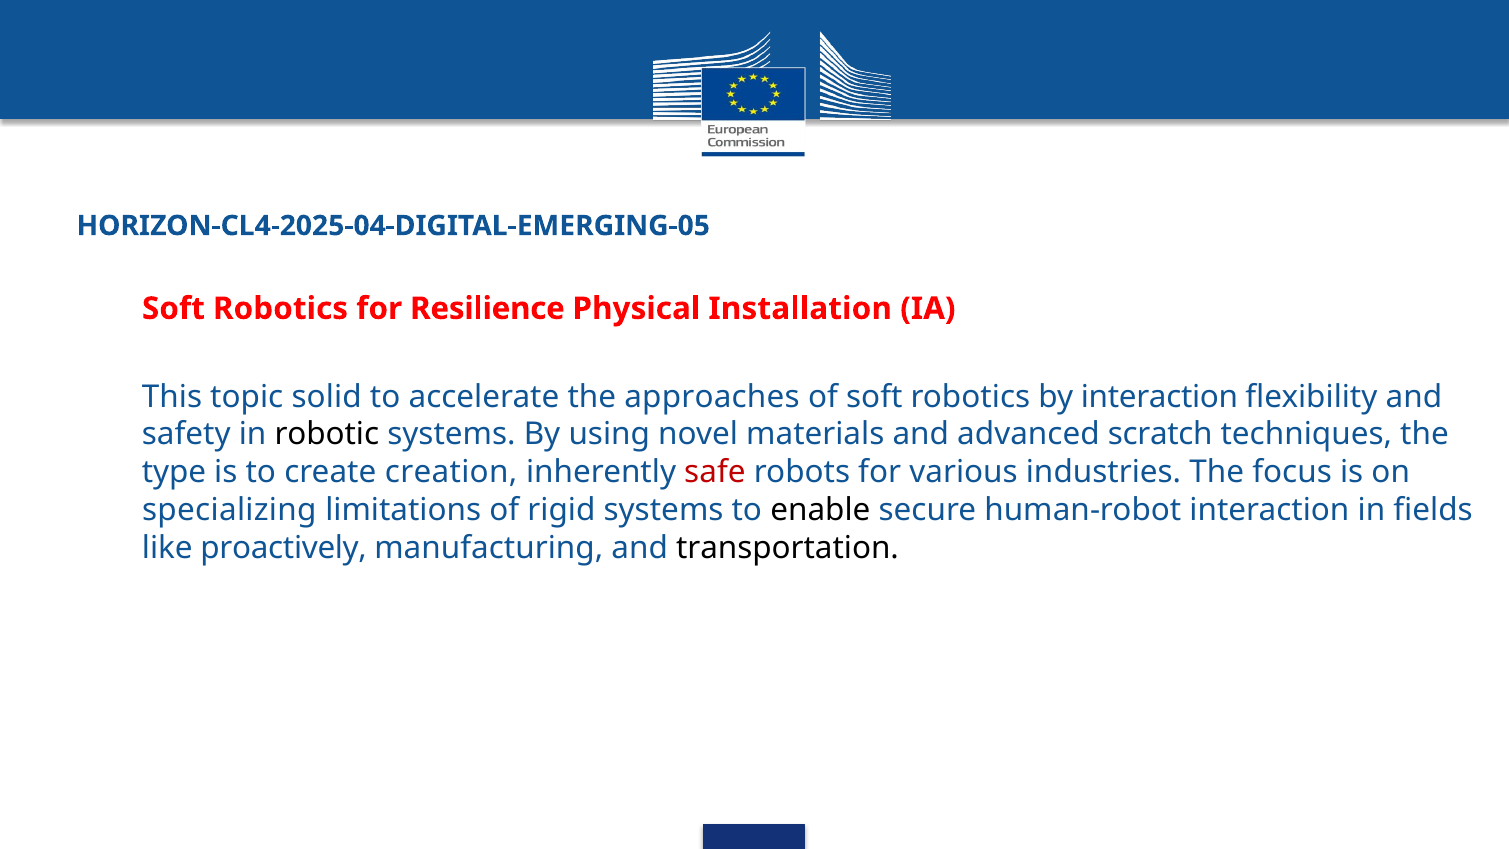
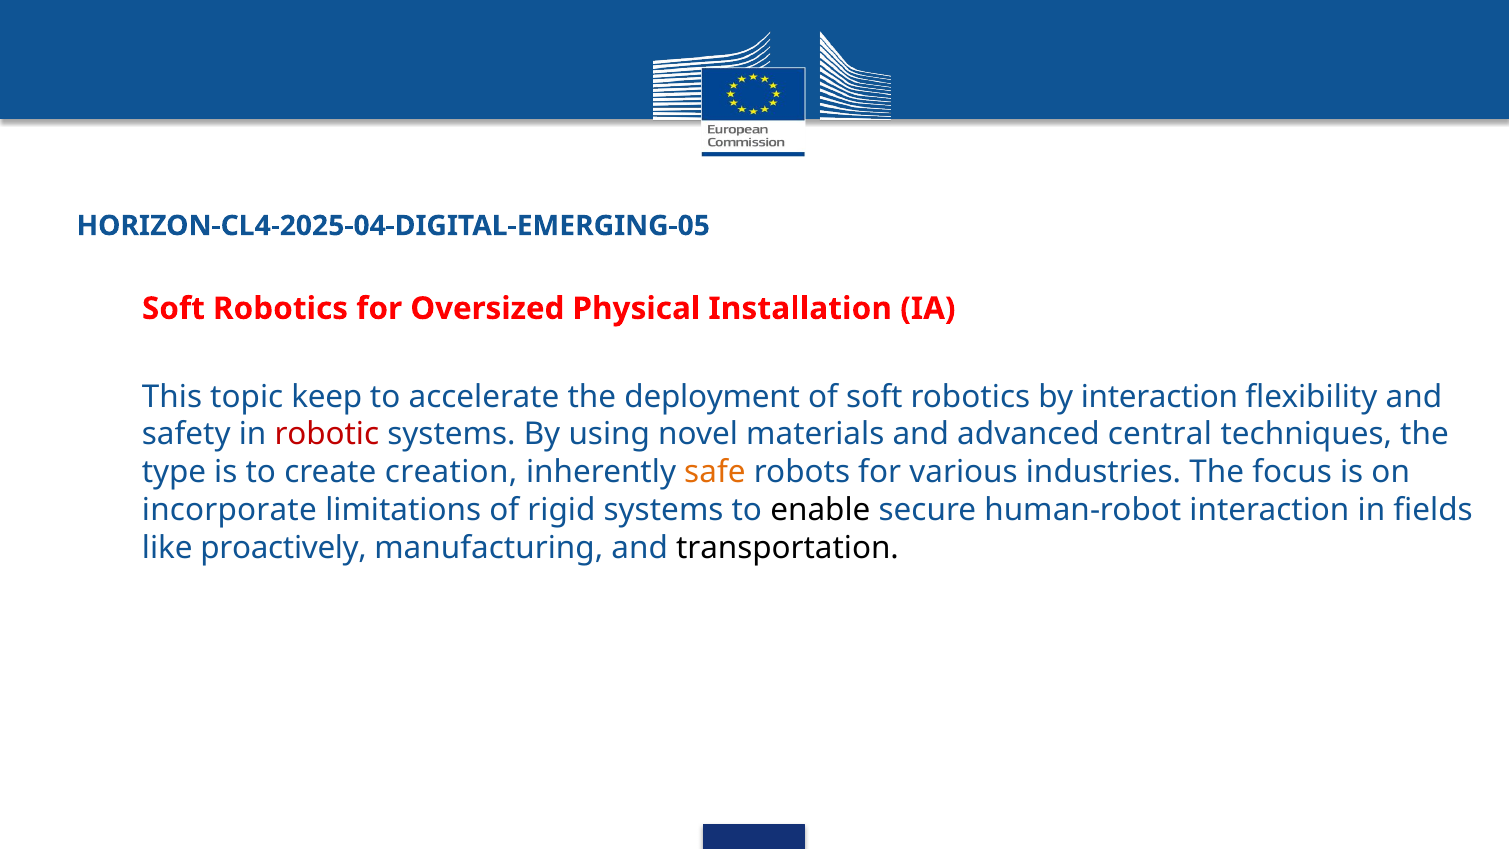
Resilience: Resilience -> Oversized (487, 309)
solid: solid -> keep (327, 397)
approaches: approaches -> deployment (712, 397)
robotic colour: black -> red (327, 434)
scratch: scratch -> central (1160, 434)
safe colour: red -> orange (715, 472)
specializing: specializing -> incorporate (229, 510)
